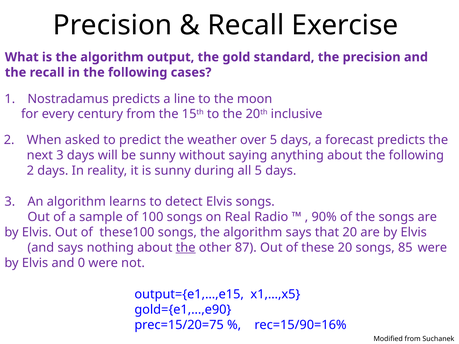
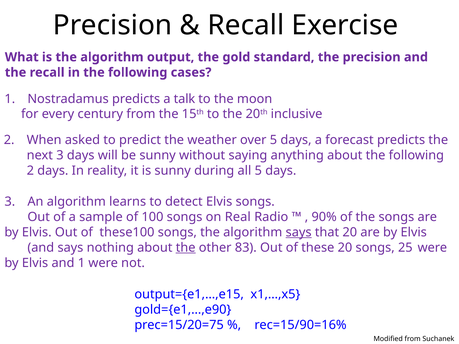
line: line -> talk (184, 99)
says underline: none -> present (299, 232)
87: 87 -> 83 (246, 248)
85: 85 -> 25 (405, 248)
and 0: 0 -> 1 (81, 263)
